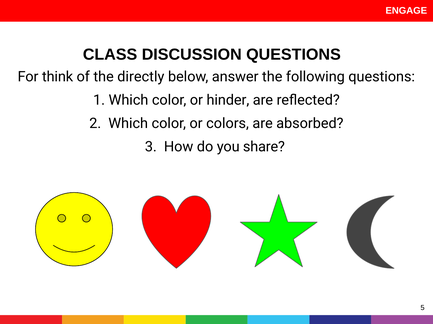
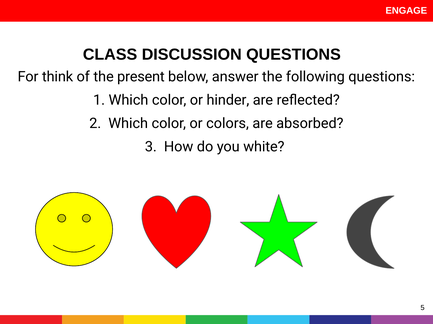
directly: directly -> present (141, 77)
share: share -> white (264, 147)
